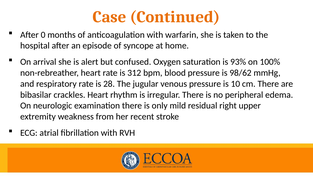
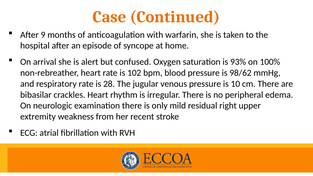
0: 0 -> 9 (43, 35)
312: 312 -> 102 (134, 73)
